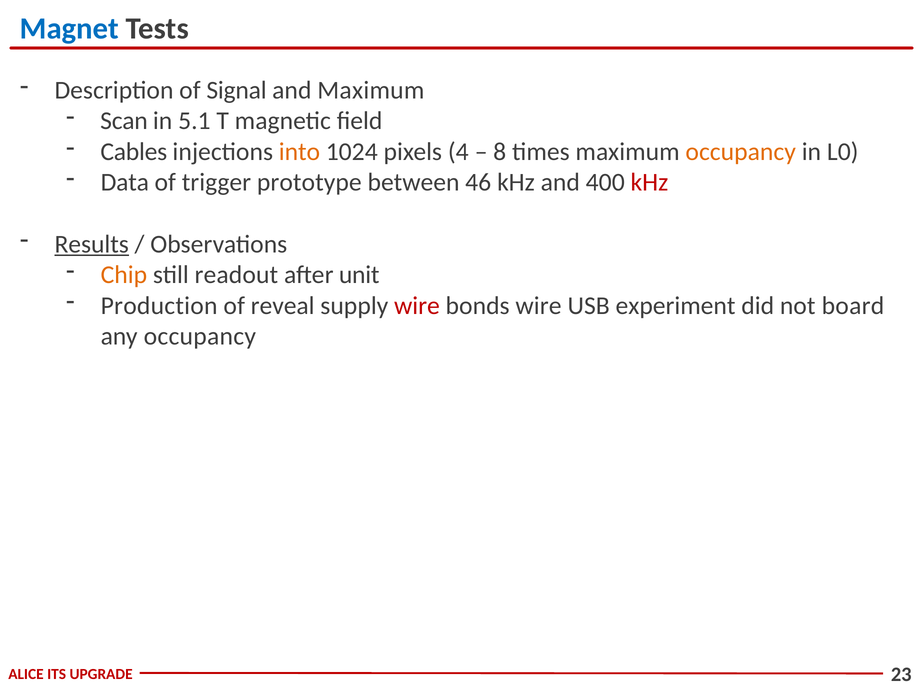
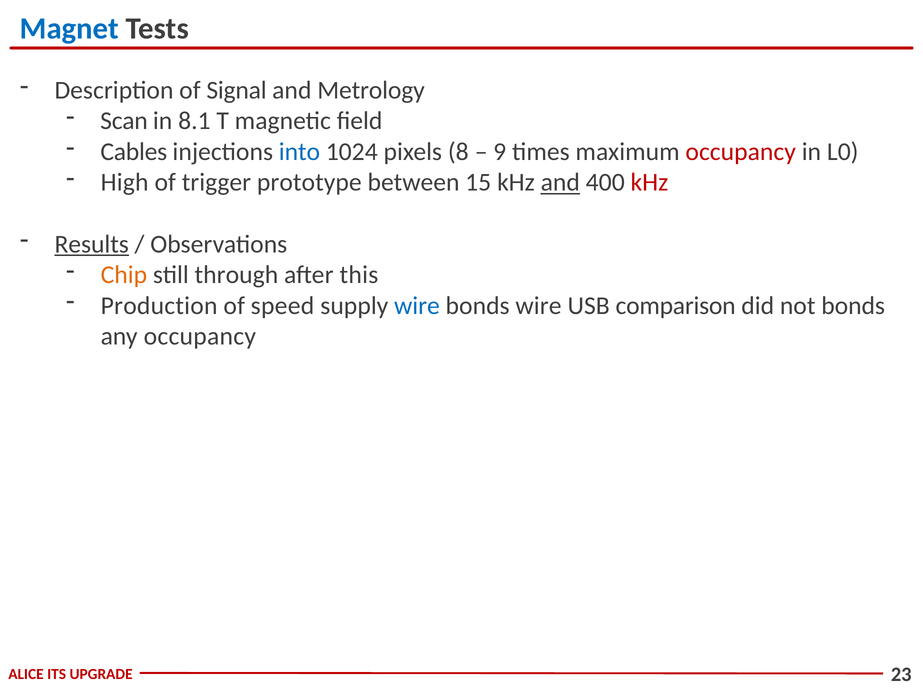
and Maximum: Maximum -> Metrology (371, 90)
5.1: 5.1 -> 8.1 (194, 121)
into colour: orange -> blue (299, 152)
4: 4 -> 8 (458, 152)
8: 8 -> 9 (500, 152)
occupancy colour: orange -> red (741, 152)
Data: Data -> High (125, 183)
46: 46 -> 15 (478, 183)
and underline: none -> present (560, 183)
readout: readout -> through (236, 275)
unit: unit -> this (359, 275)
reveal: reveal -> speed (282, 306)
wire colour: red -> blue (417, 306)
experiment: experiment -> comparison (676, 306)
not board: board -> bonds (853, 306)
